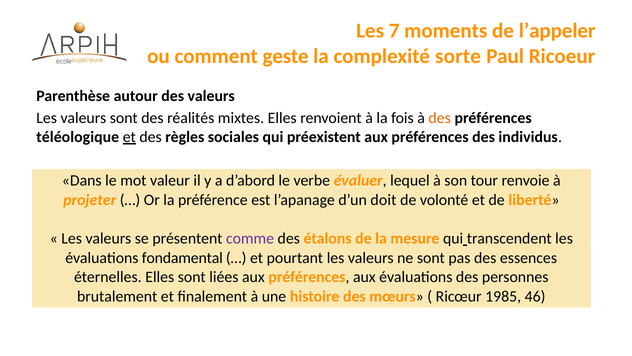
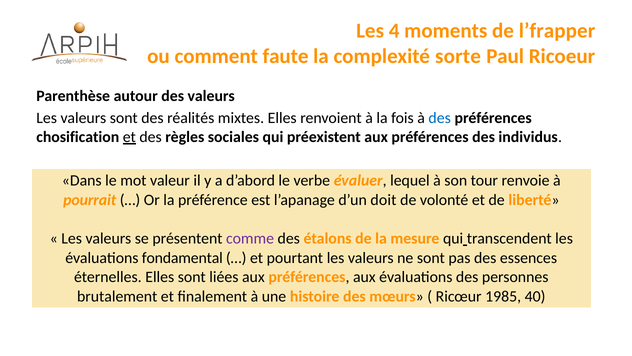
7: 7 -> 4 (394, 31)
l’appeler: l’appeler -> l’frapper (557, 31)
geste: geste -> faute (286, 56)
des colour: orange -> blue (440, 118)
téléologique: téléologique -> chosification (78, 137)
projeter: projeter -> pourrait (90, 200)
46: 46 -> 40 (535, 296)
